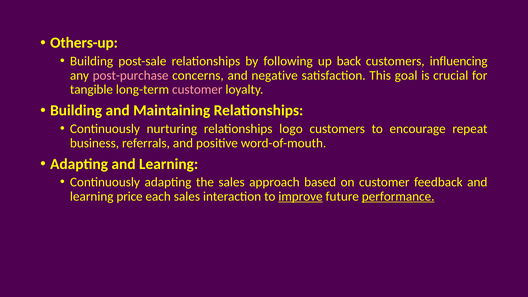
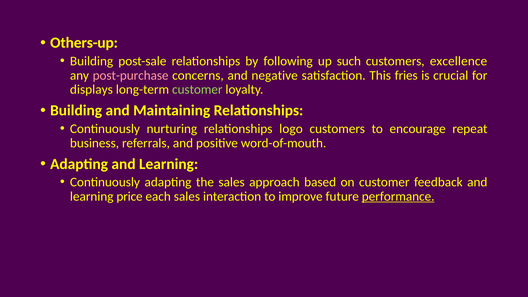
back: back -> such (349, 61)
influencing: influencing -> excellence (459, 61)
goal: goal -> fries (406, 75)
tangible: tangible -> displays (91, 90)
customer colour: pink -> light green (197, 90)
improve underline: present -> none (300, 196)
